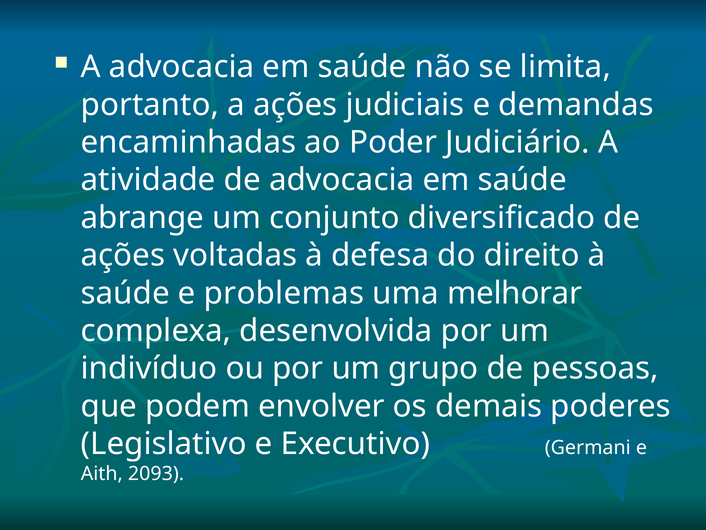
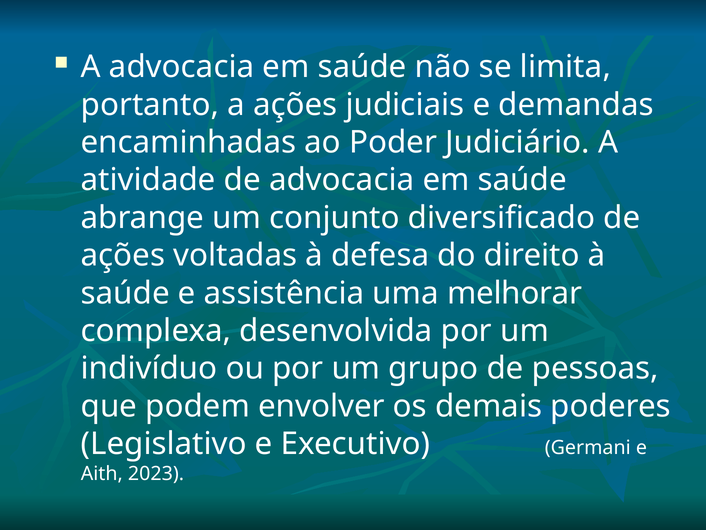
problemas: problemas -> assistência (284, 293)
2093: 2093 -> 2023 (156, 473)
